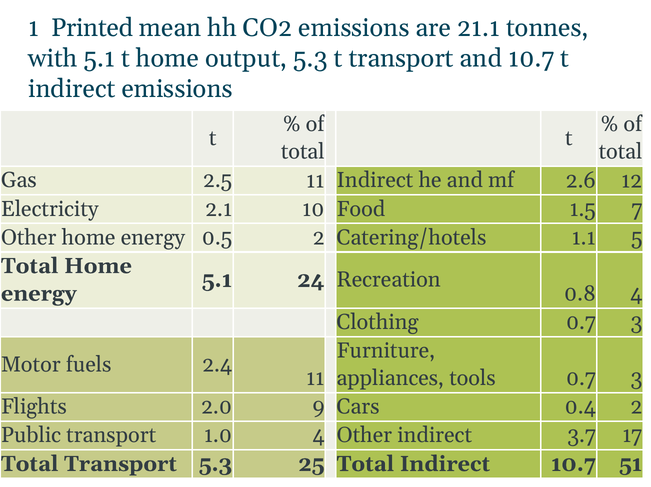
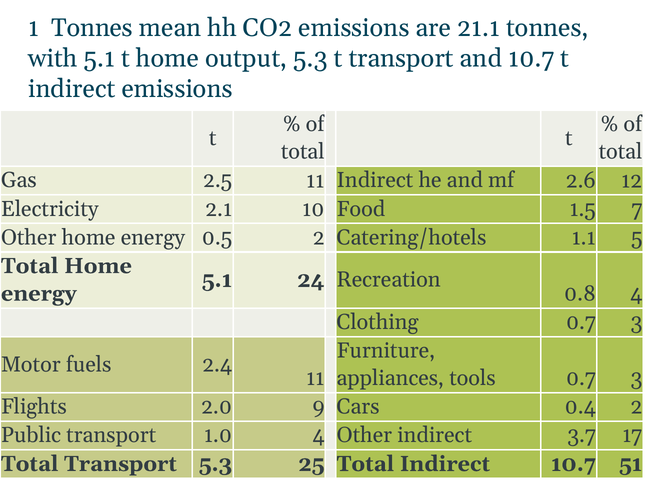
1 Printed: Printed -> Tonnes (92, 28)
